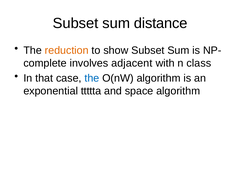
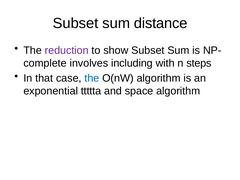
reduction colour: orange -> purple (67, 50)
adjacent: adjacent -> including (132, 63)
class: class -> steps (199, 63)
